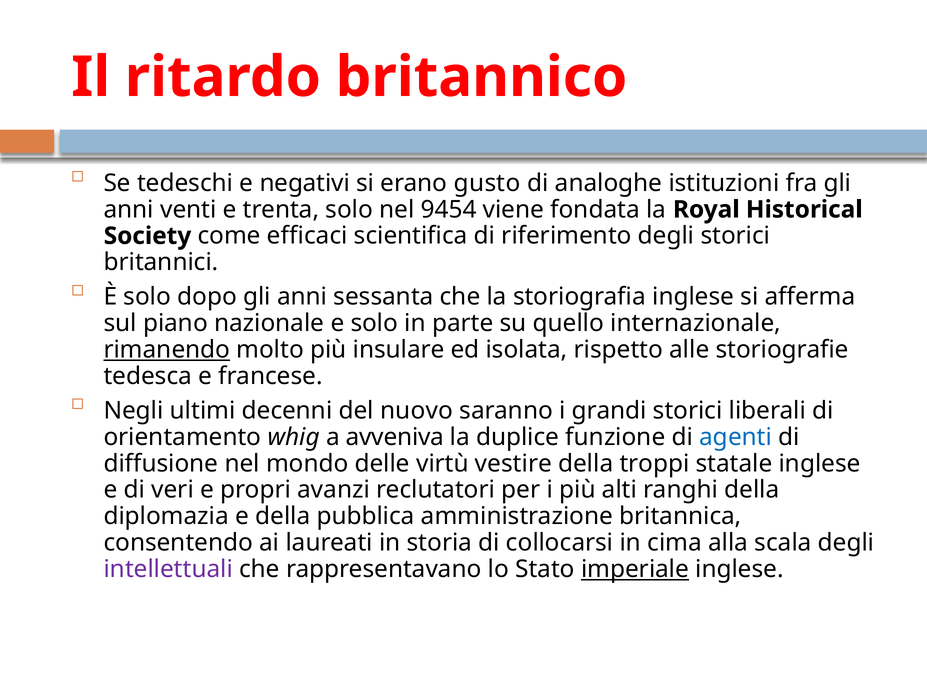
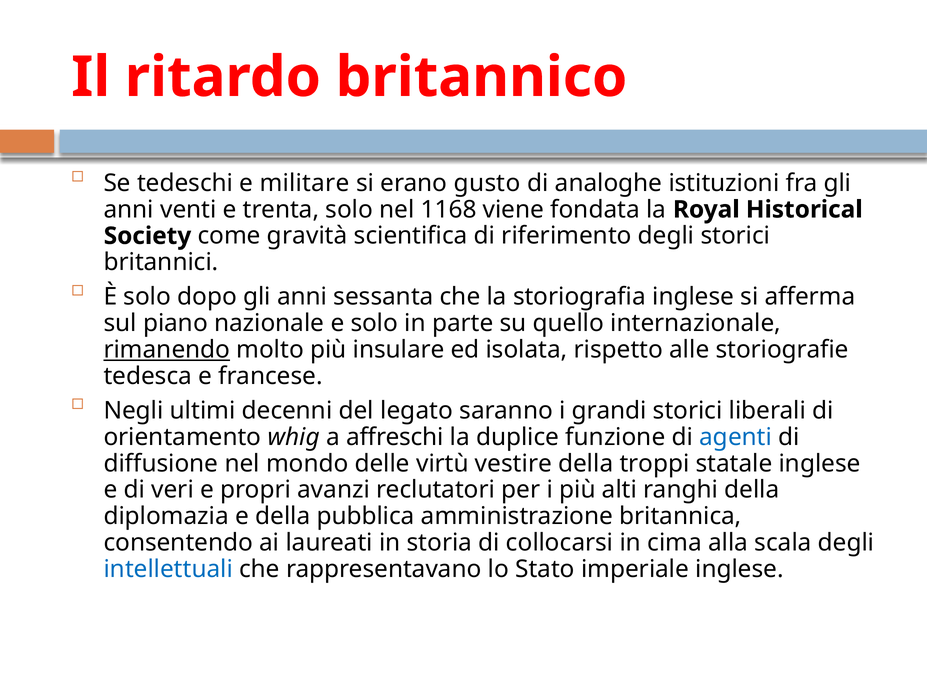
negativi: negativi -> militare (304, 183)
9454: 9454 -> 1168 (449, 210)
efficaci: efficaci -> gravità (307, 236)
nuovo: nuovo -> legato (417, 411)
avveniva: avveniva -> affreschi (395, 437)
intellettuali colour: purple -> blue (168, 569)
imperiale underline: present -> none (635, 569)
